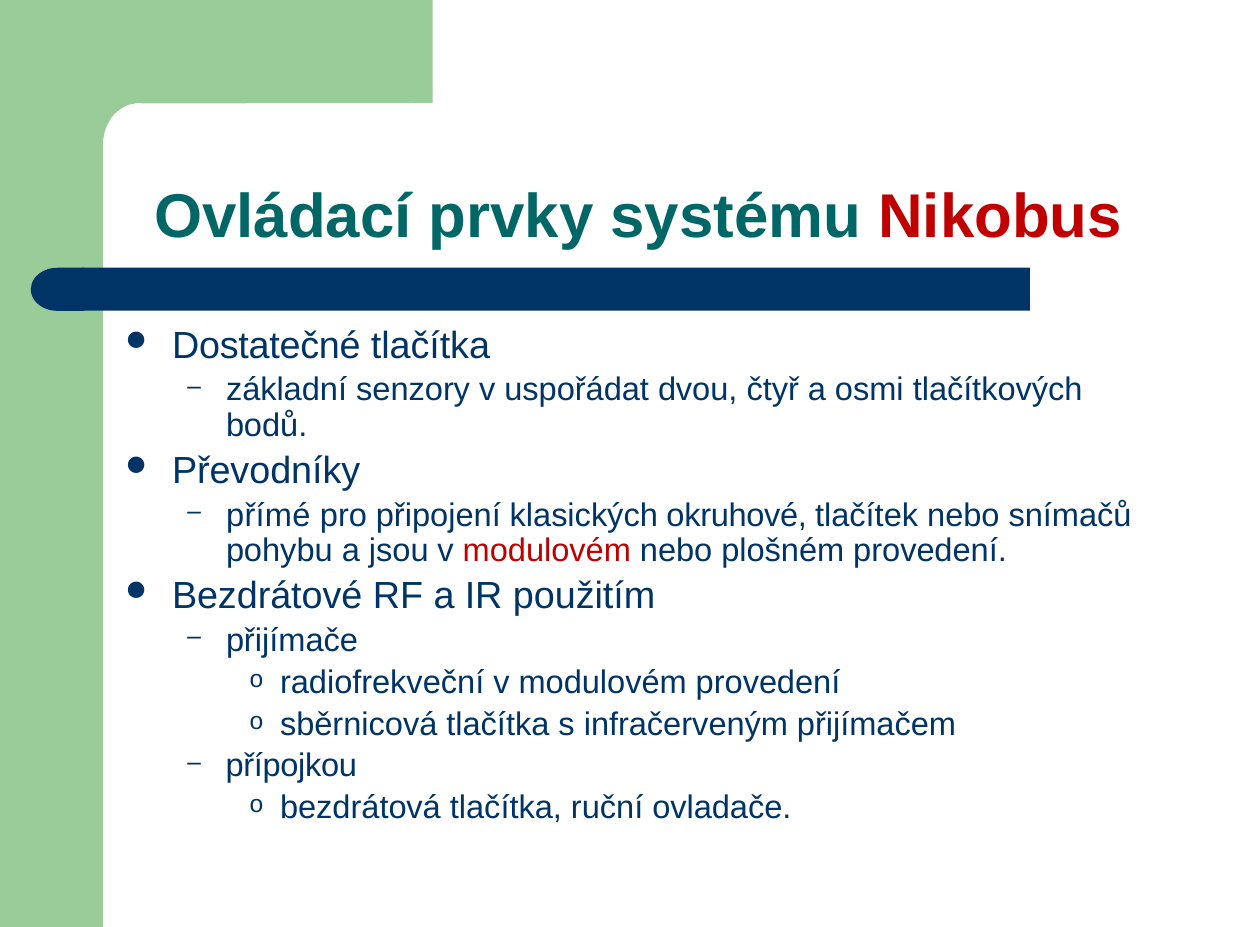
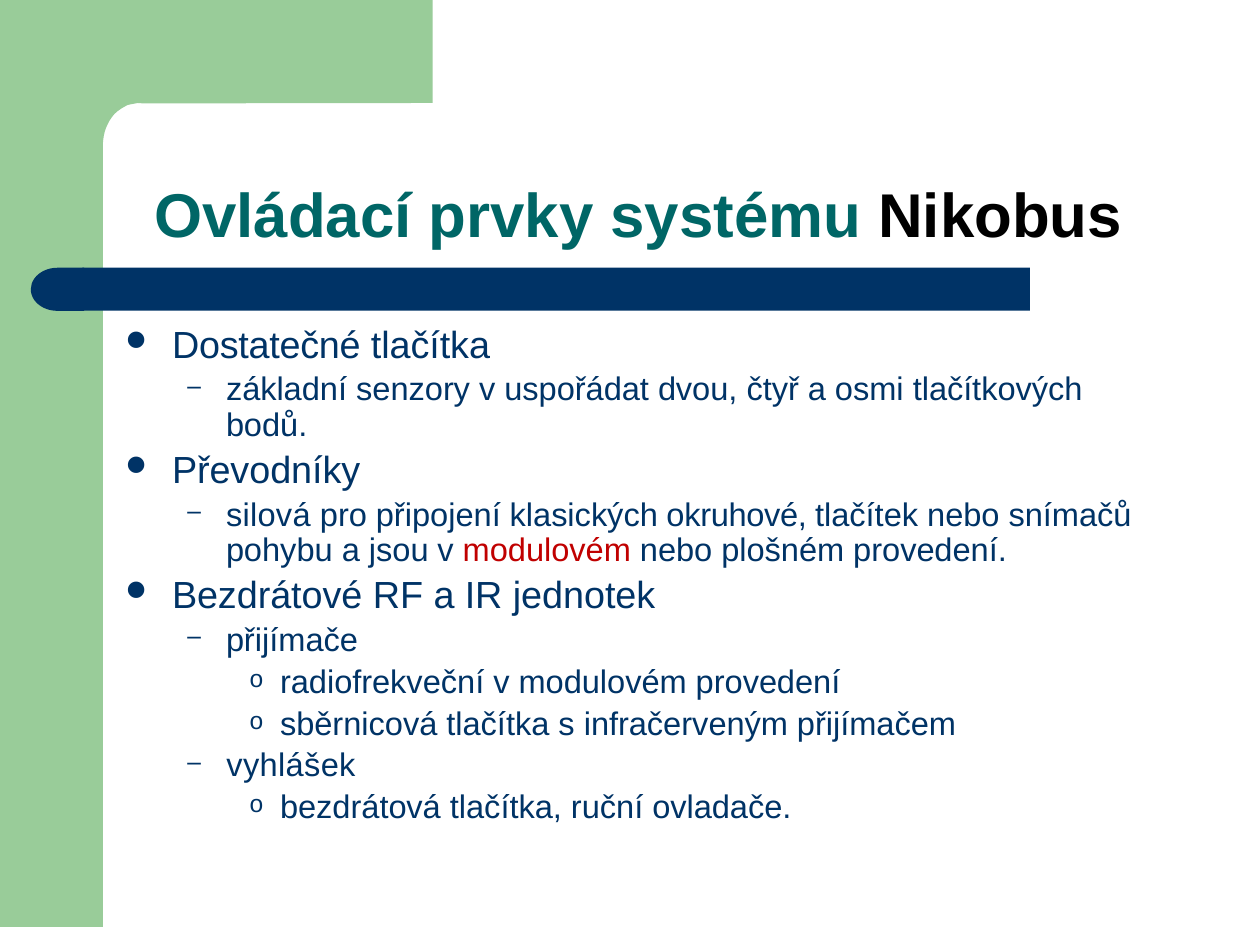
Nikobus colour: red -> black (1000, 218)
přímé: přímé -> silová (268, 516)
použitím: použitím -> jednotek (584, 596)
přípojkou: přípojkou -> vyhlášek (291, 766)
